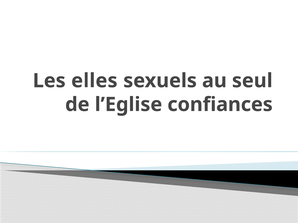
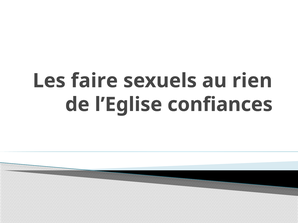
elles: elles -> faire (94, 81)
seul: seul -> rien (252, 81)
